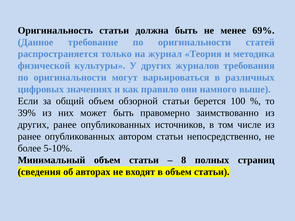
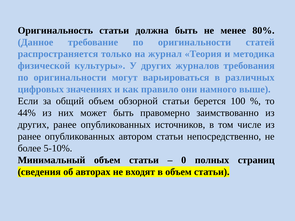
69%: 69% -> 80% (263, 30)
39%: 39% -> 44% (27, 113)
8: 8 -> 0 (184, 160)
